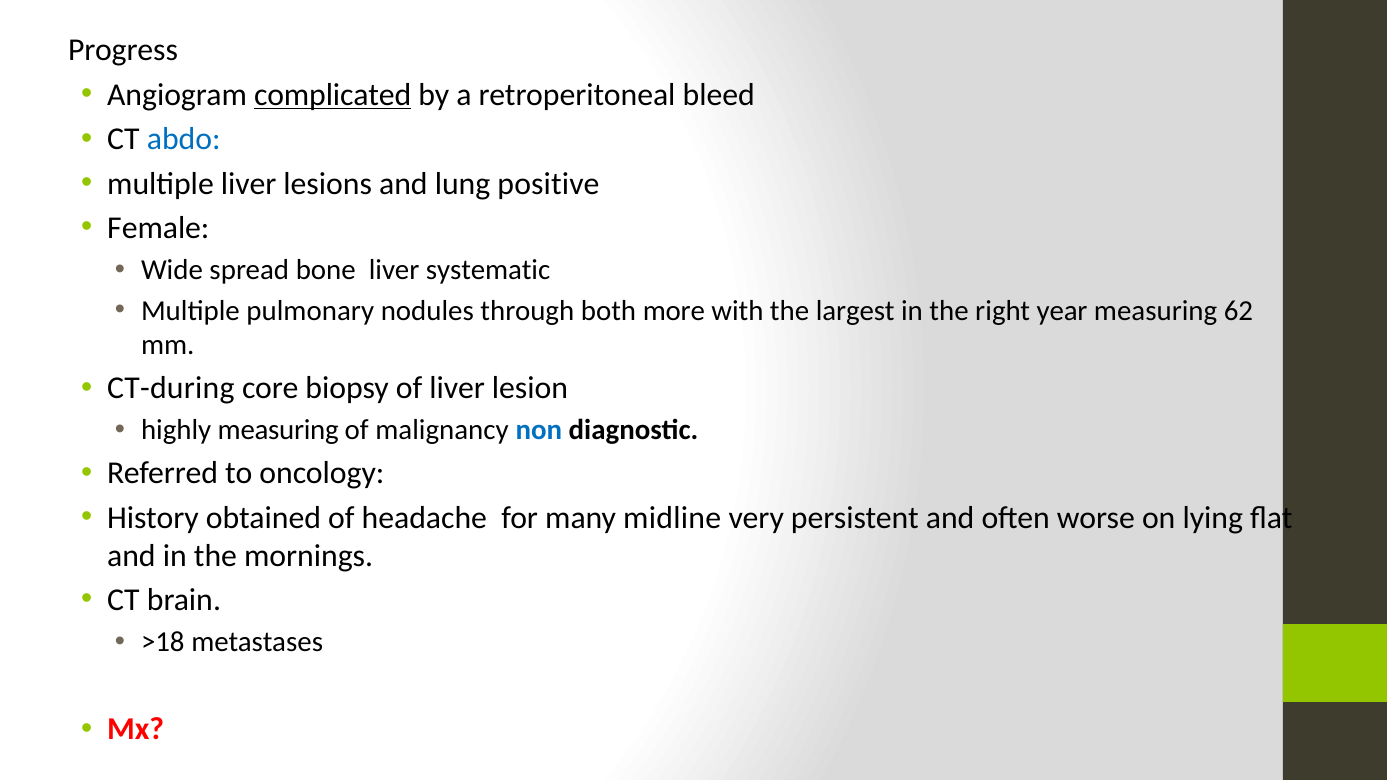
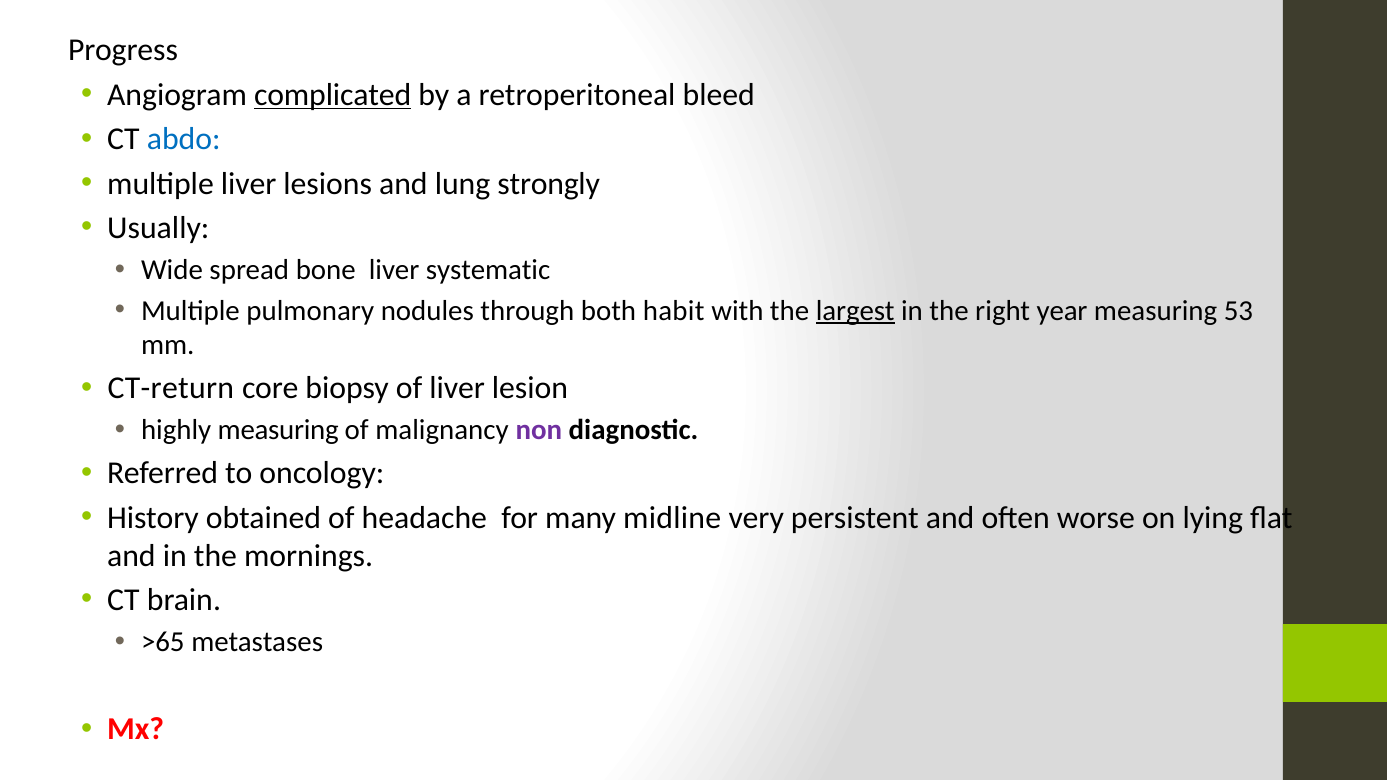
positive: positive -> strongly (549, 184)
Female: Female -> Usually (158, 228)
more: more -> habit (674, 311)
largest underline: none -> present (855, 311)
62: 62 -> 53 (1238, 311)
CT-during: CT-during -> CT-return (171, 388)
non colour: blue -> purple (539, 430)
>18: >18 -> >65 (163, 642)
